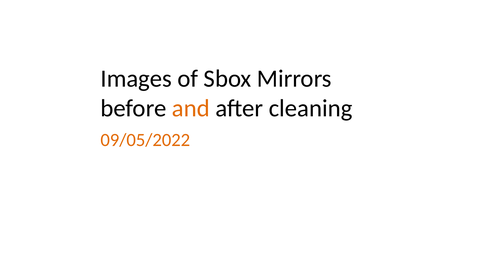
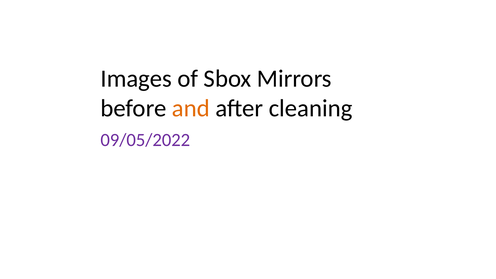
09/05/2022 colour: orange -> purple (145, 140)
